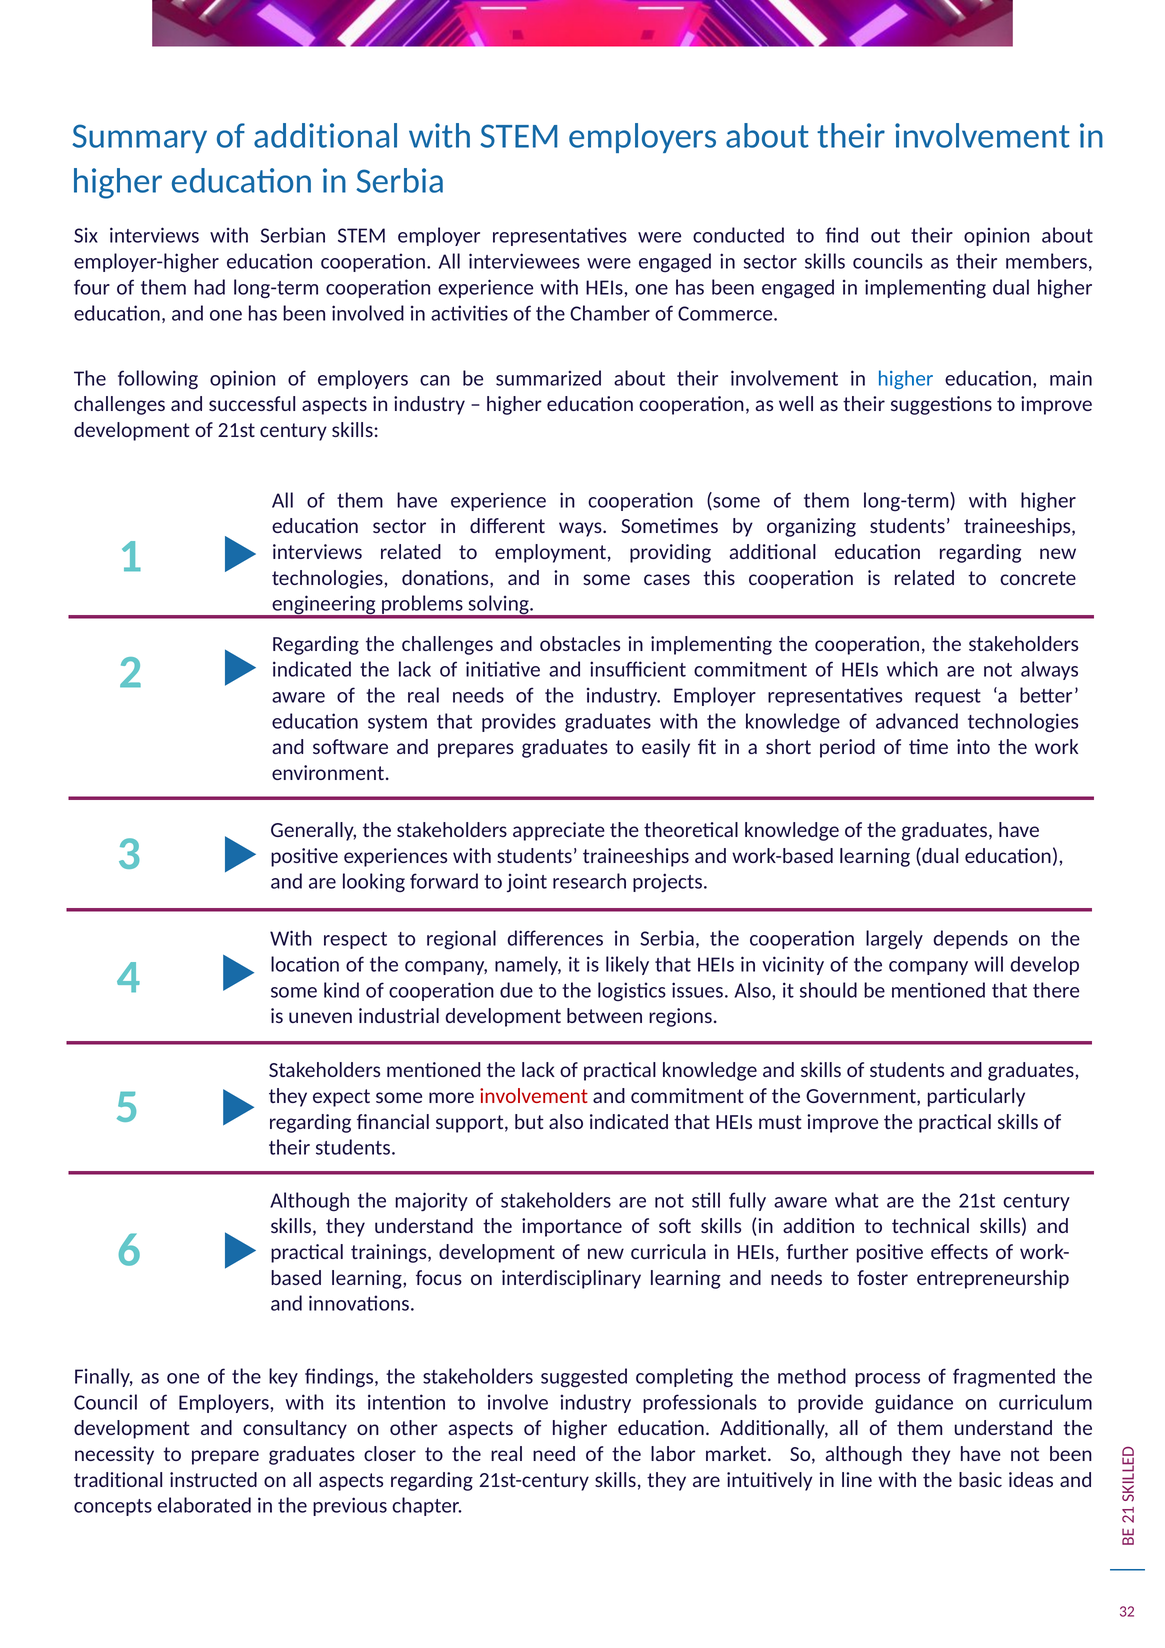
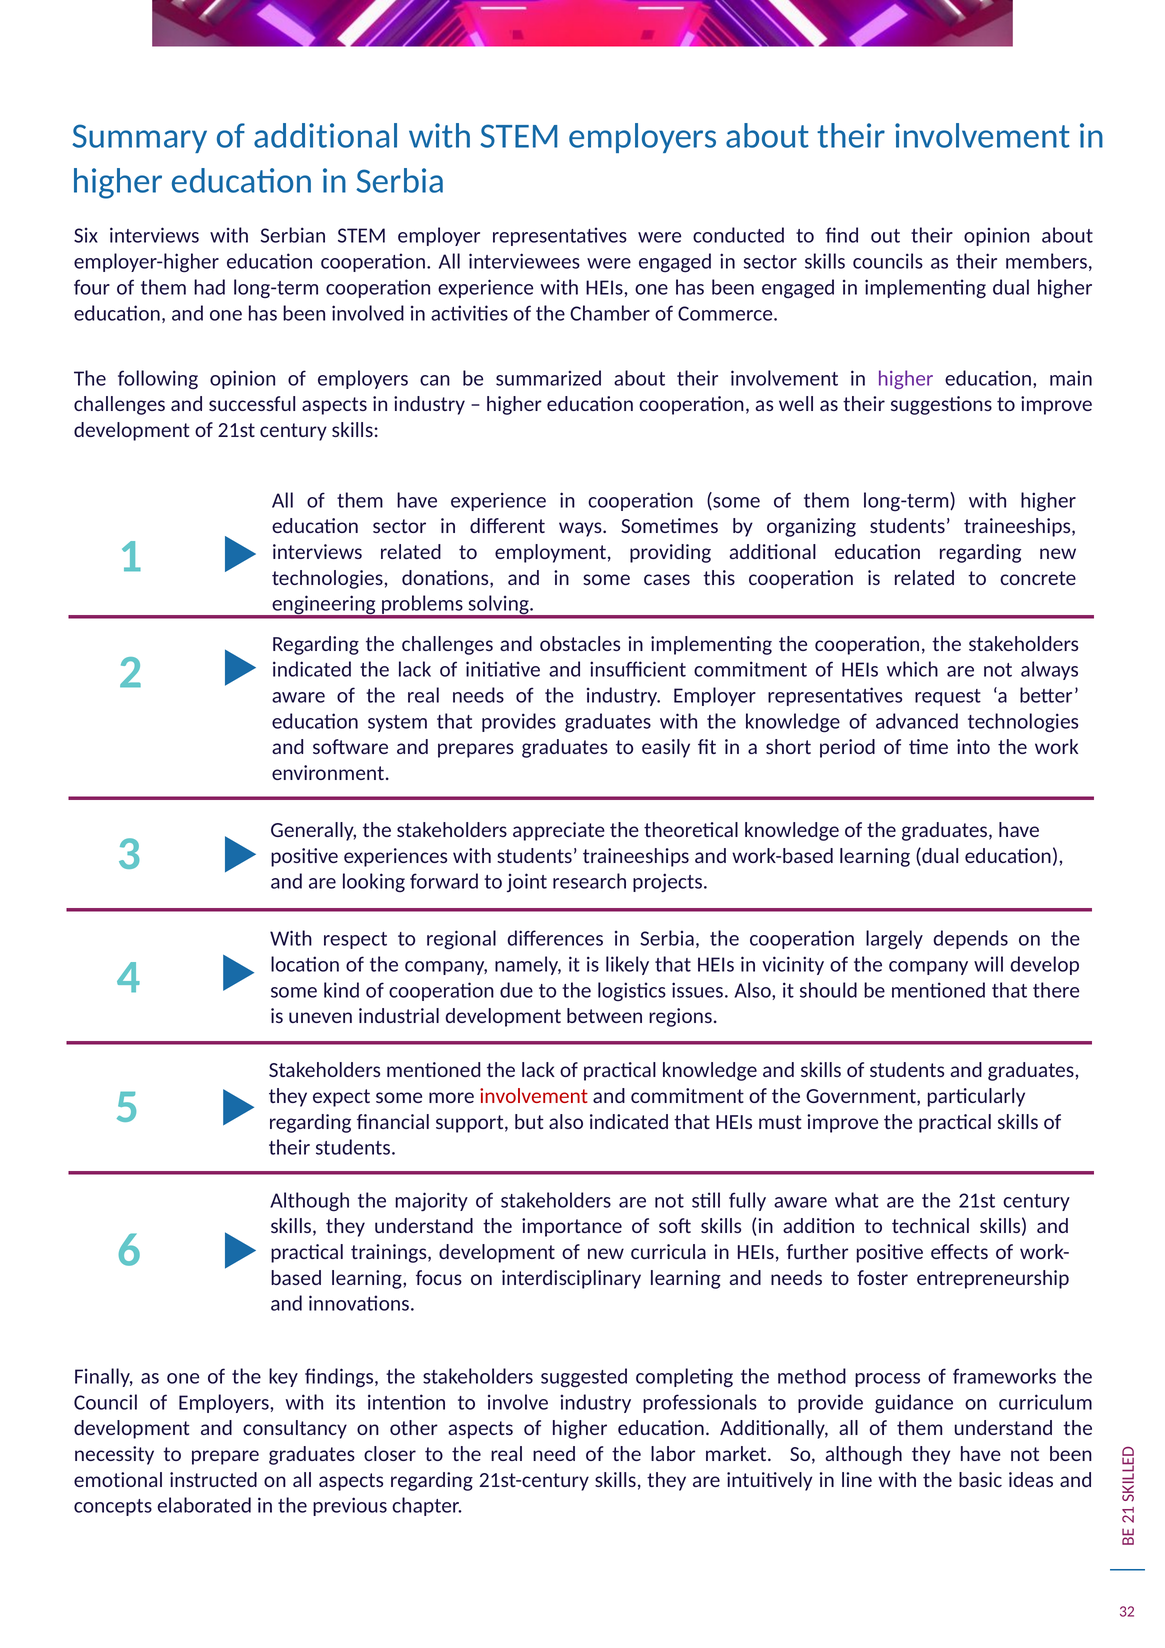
higher colour: blue -> purple (905, 378)
fragmented: fragmented -> frameworks (1005, 1376)
traditional: traditional -> emotional (119, 1480)
